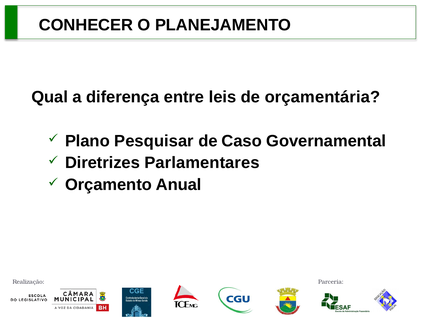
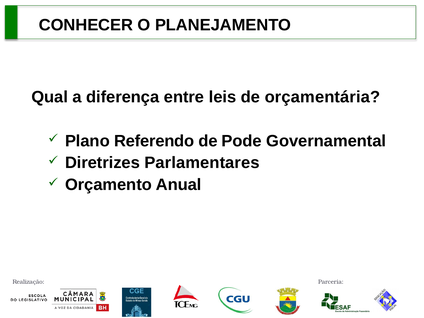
Pesquisar: Pesquisar -> Referendo (154, 141)
Caso: Caso -> Pode (242, 141)
